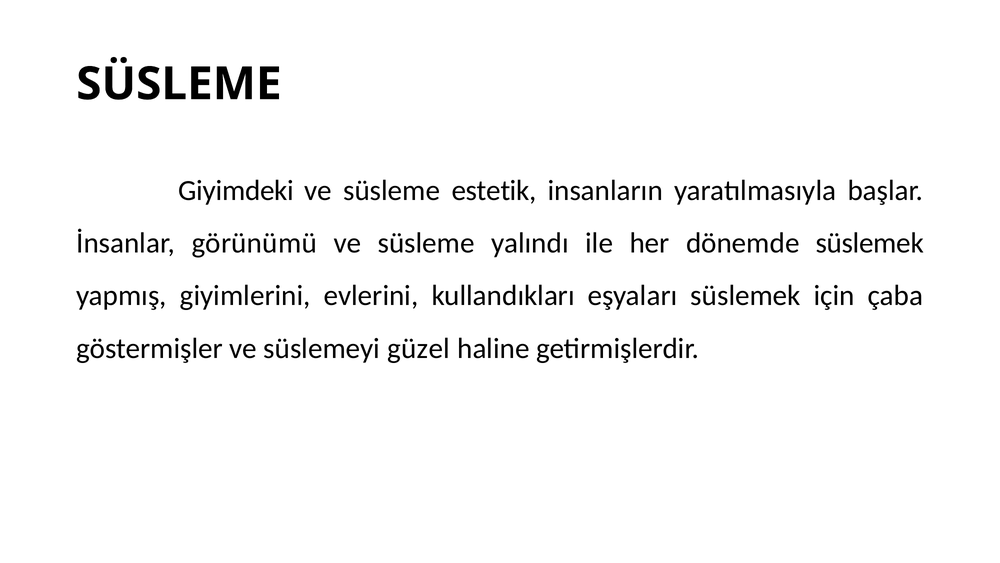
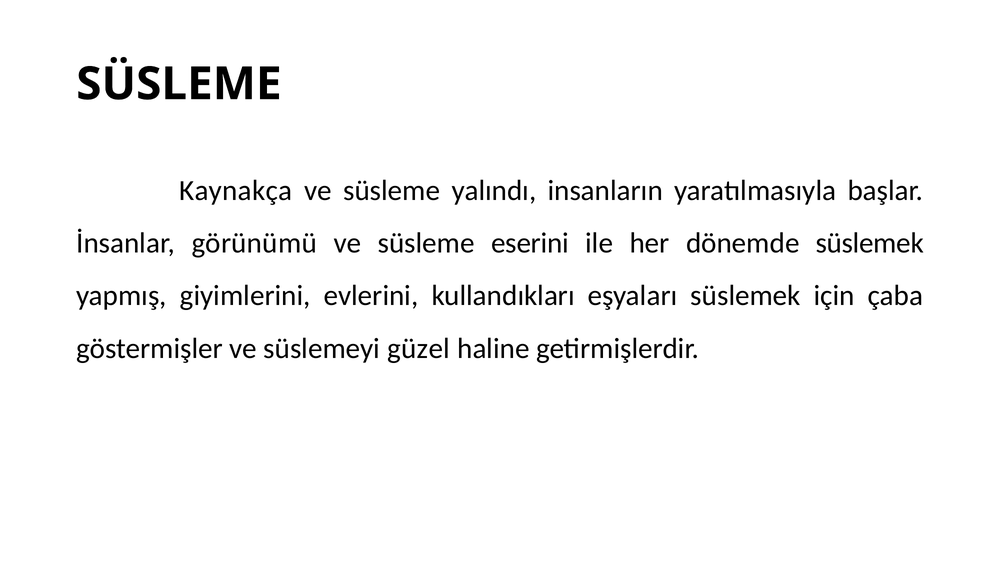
Giyimdeki: Giyimdeki -> Kaynakça (236, 191)
estetik: estetik -> yalındı (494, 191)
yalındı: yalındı -> eserini (530, 243)
